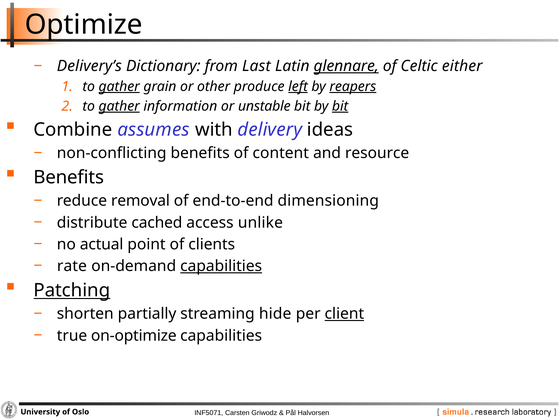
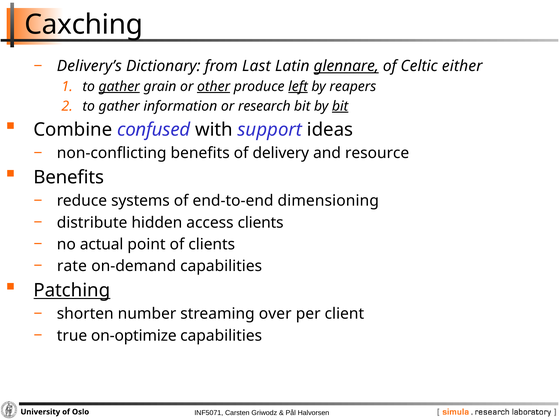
Optimize: Optimize -> Caxching (84, 25)
other underline: none -> present (214, 87)
reapers underline: present -> none (353, 87)
gather underline: present -> none (119, 106)
unstable: unstable -> research (264, 106)
assumes: assumes -> confused (154, 130)
delivery: delivery -> support (270, 130)
content: content -> delivery (281, 153)
removal: removal -> systems (140, 201)
cached: cached -> hidden (157, 223)
access unlike: unlike -> clients (261, 223)
capabilities underline: present -> none (221, 266)
partially: partially -> number (147, 314)
hide: hide -> over (275, 314)
client underline: present -> none (344, 314)
